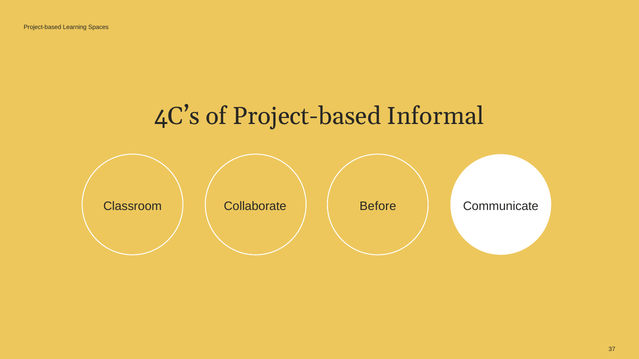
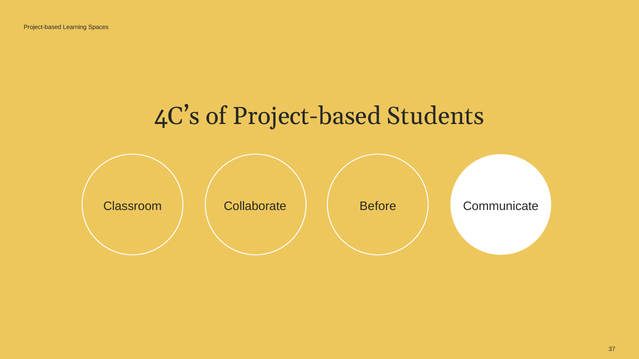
Informal: Informal -> Students (436, 116)
